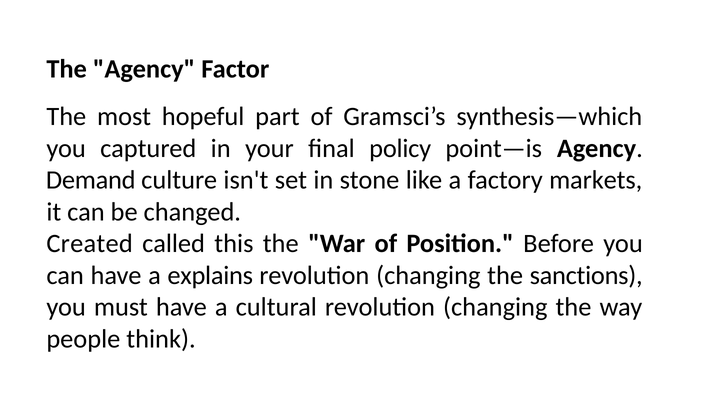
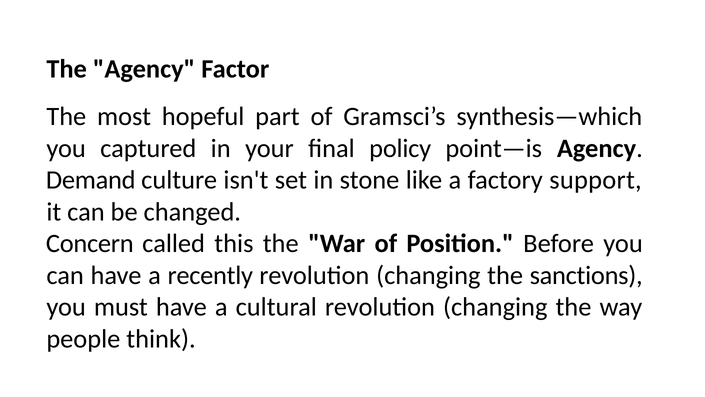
markets: markets -> support (595, 180)
Created: Created -> Concern (90, 243)
explains: explains -> recently (210, 275)
